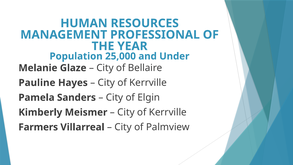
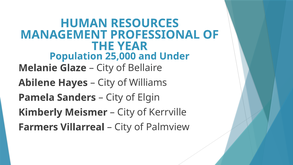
Pauline: Pauline -> Abilene (37, 83)
Kerrville: Kerrville -> Williams (148, 83)
